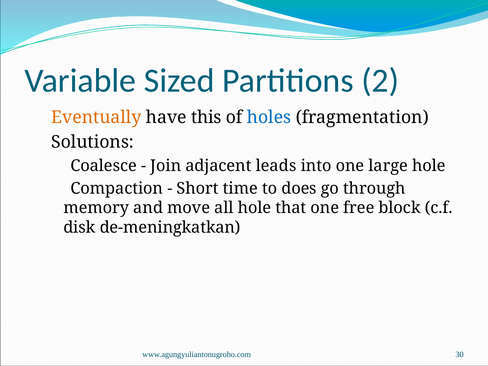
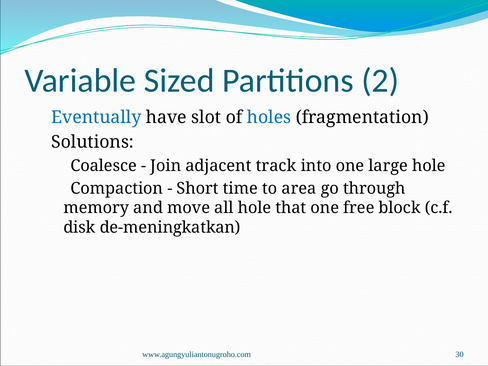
Eventually colour: orange -> blue (96, 118)
this: this -> slot (206, 118)
leads: leads -> track (276, 166)
does: does -> area (299, 188)
